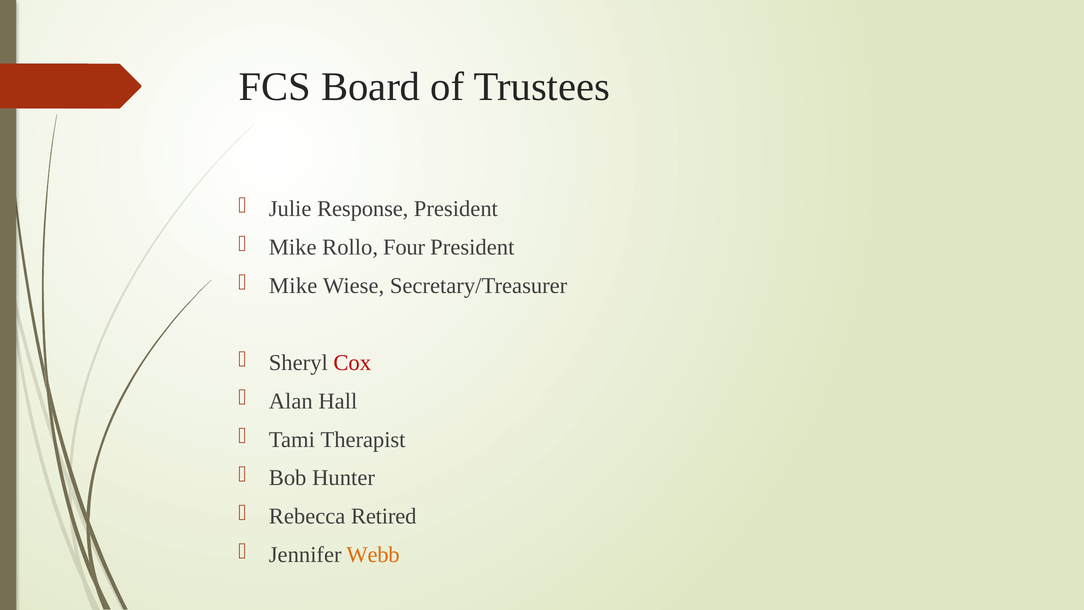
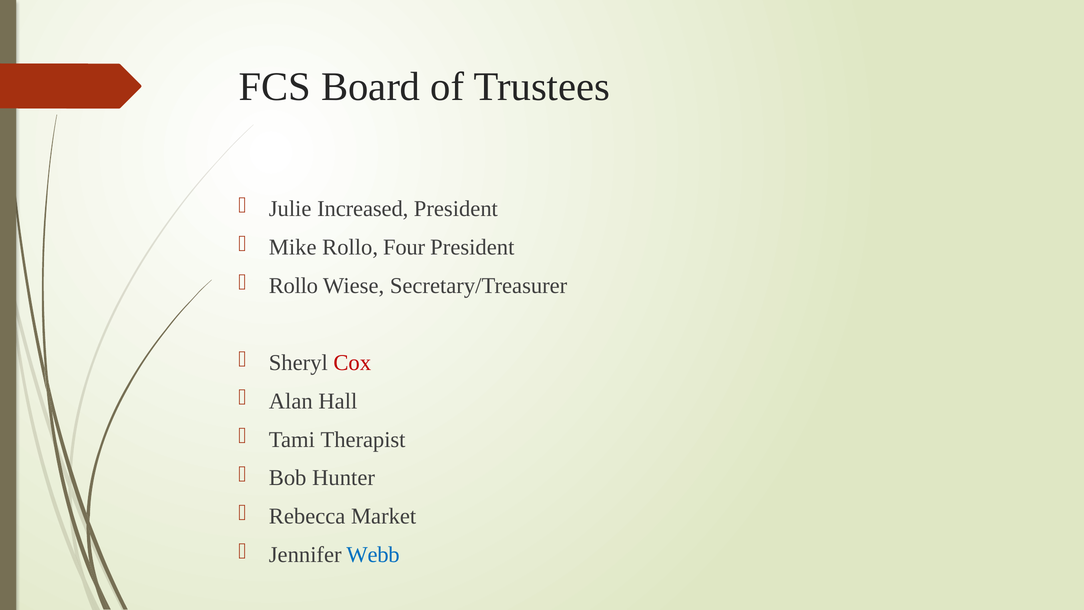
Response: Response -> Increased (363, 209)
Mike: Mike -> Rollo (293, 286)
Retired: Retired -> Market (384, 516)
Webb colour: orange -> blue (373, 555)
